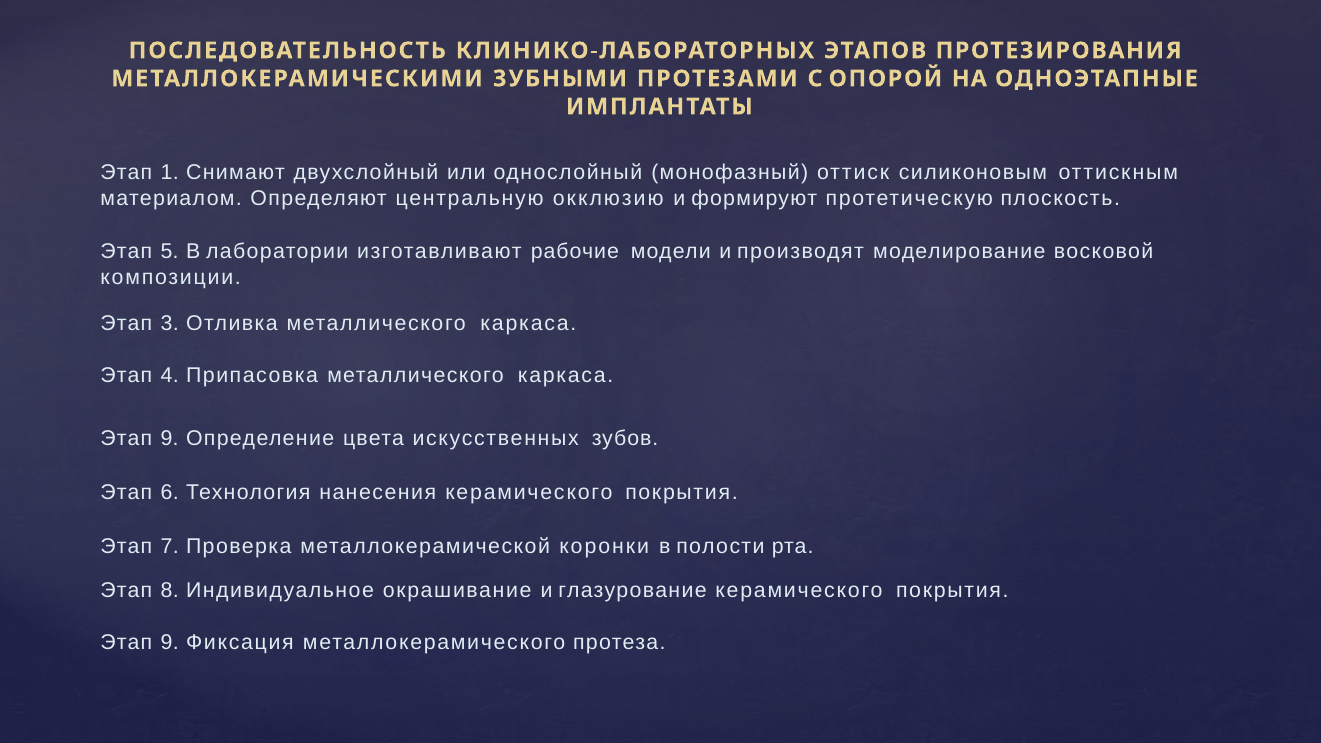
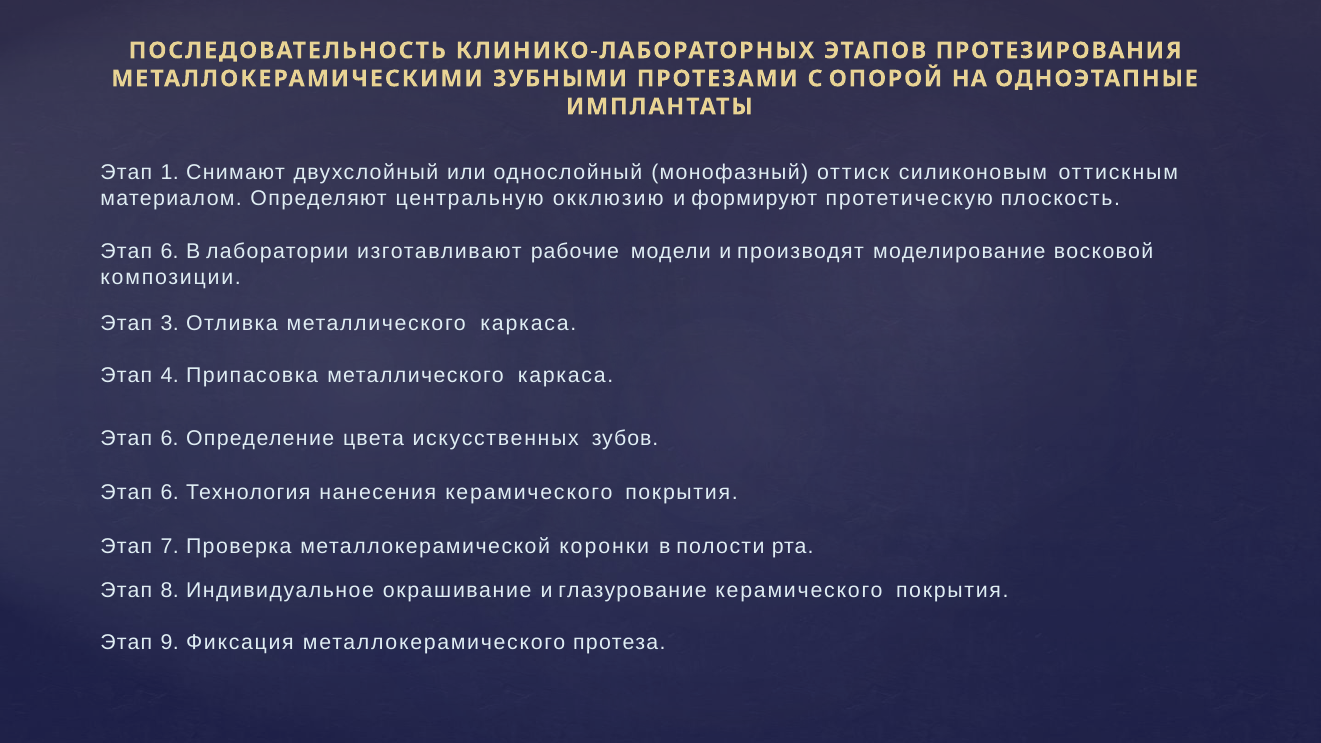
5: 5 -> 6 (170, 252)
9: 9 -> 6 (170, 438)
